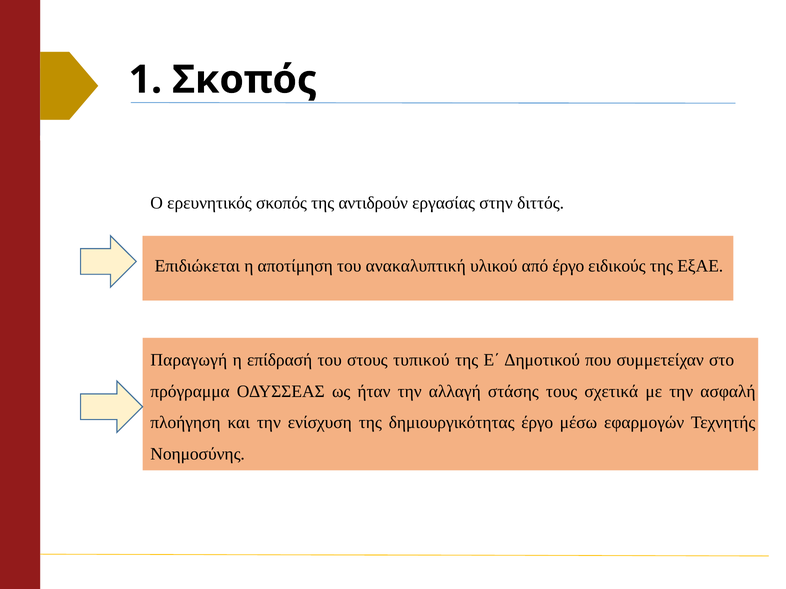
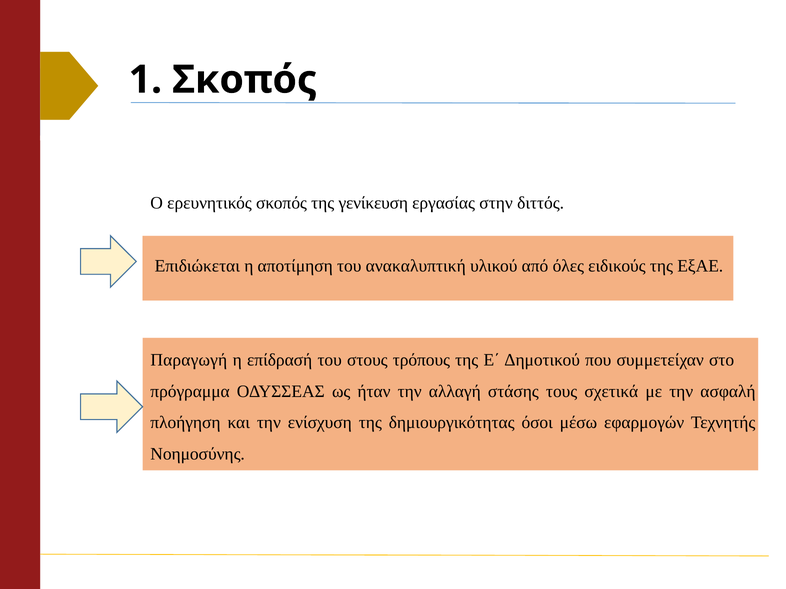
αντιδρούν: αντιδρούν -> γενίκευση (373, 203)
από έργο: έργο -> όλες (568, 266)
τυπικού: τυπικού -> τρόπους (421, 360)
δημιουργικότητας έργο: έργο -> όσοι (537, 423)
